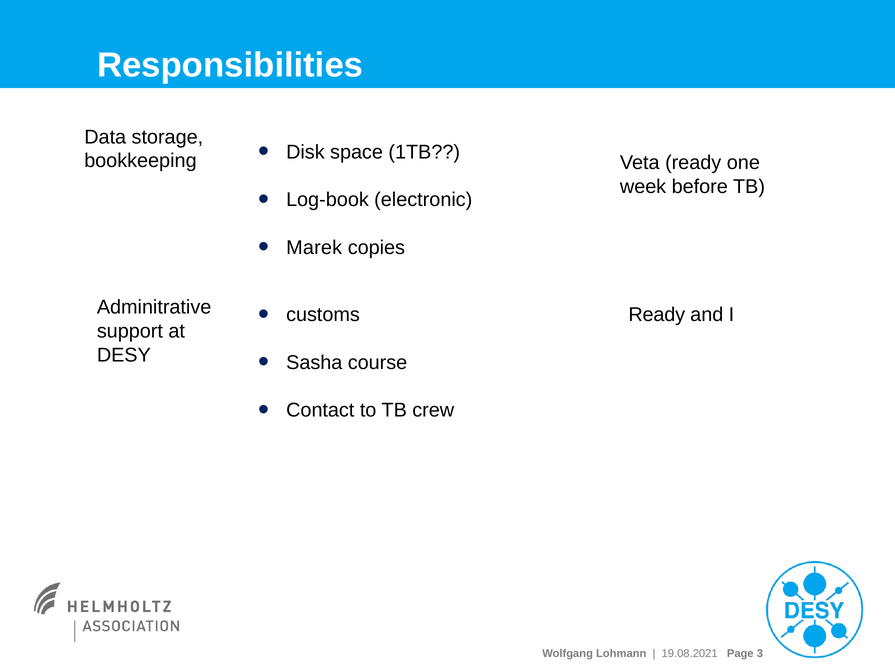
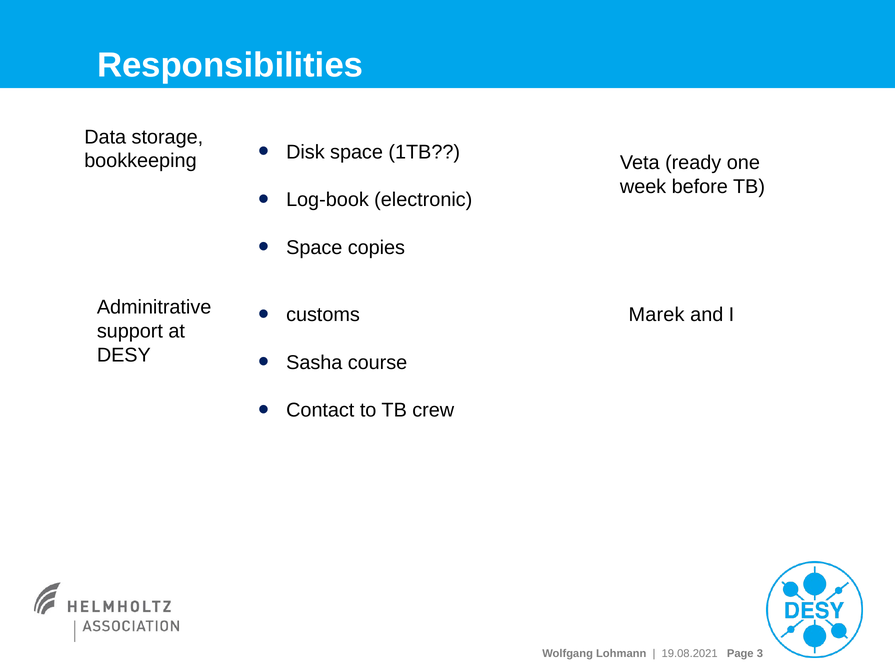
Marek: Marek -> Space (314, 247)
Ready: Ready -> Marek (657, 315)
